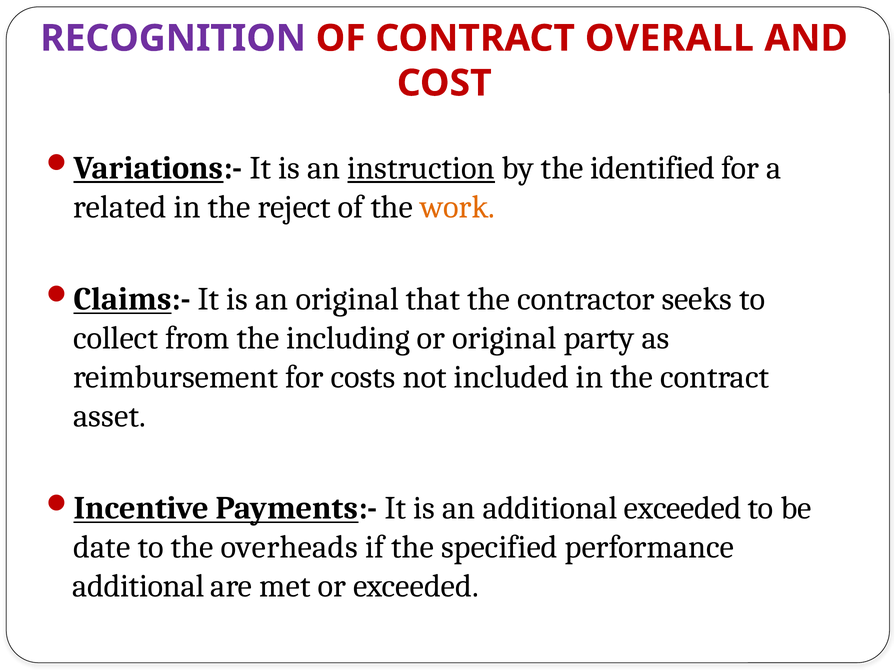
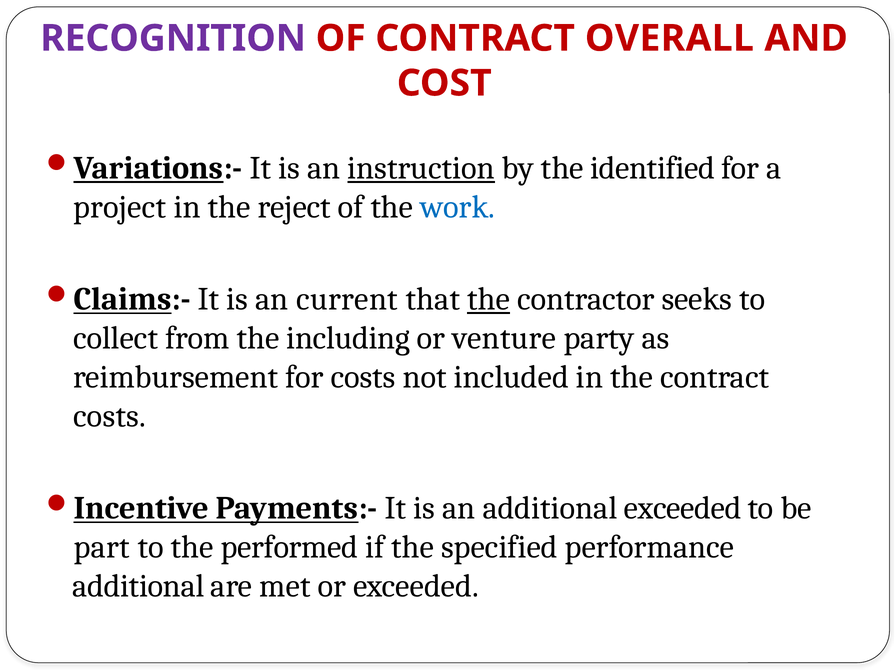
related: related -> project (120, 207)
work colour: orange -> blue (458, 207)
an original: original -> current (347, 299)
the underline: none -> present (489, 299)
or original: original -> venture (504, 338)
asset: asset -> costs (109, 416)
date: date -> part (102, 547)
overheads: overheads -> performed (289, 547)
